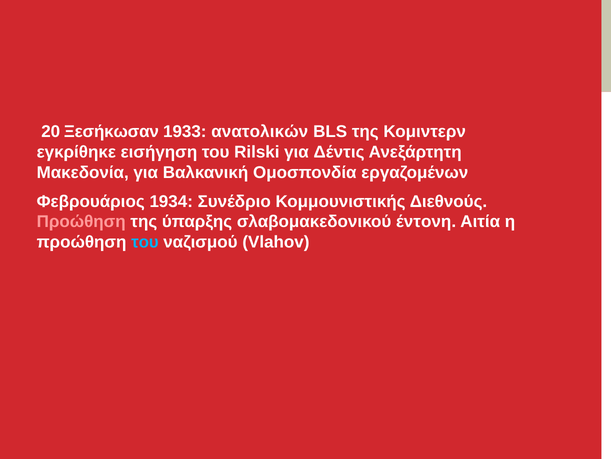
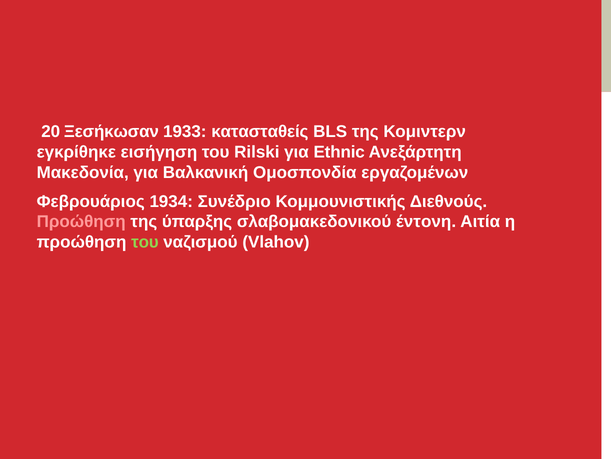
ανατολικών: ανατολικών -> κατασταθείς (260, 132)
Δέντις: Δέντις -> Ethnic (339, 152)
του colour: light blue -> light green (145, 242)
